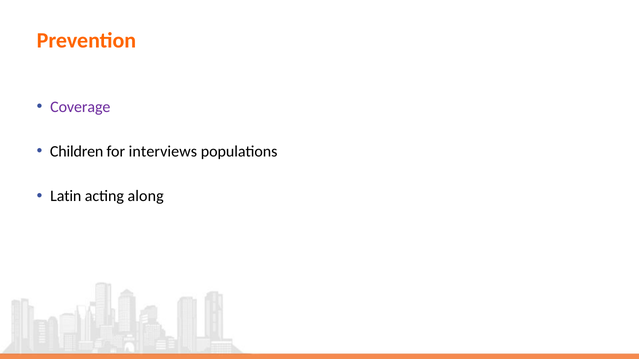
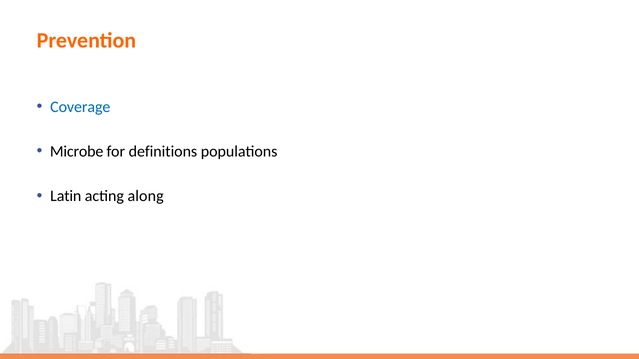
Coverage colour: purple -> blue (80, 107)
Children: Children -> Microbe (77, 152)
interviews: interviews -> definitions (163, 152)
